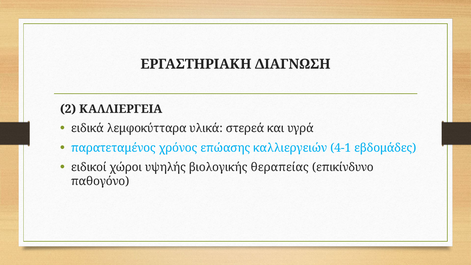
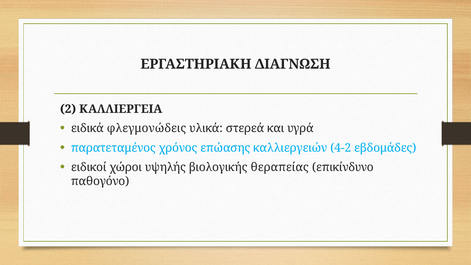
λεμφοκύτταρα: λεμφοκύτταρα -> φλεγμονώδεις (147, 128)
4-1: 4-1 -> 4-2 (341, 148)
